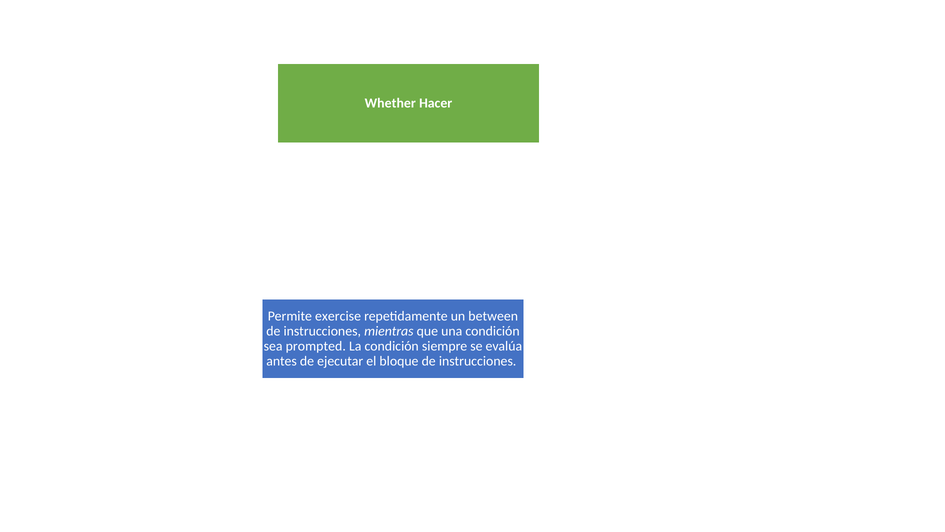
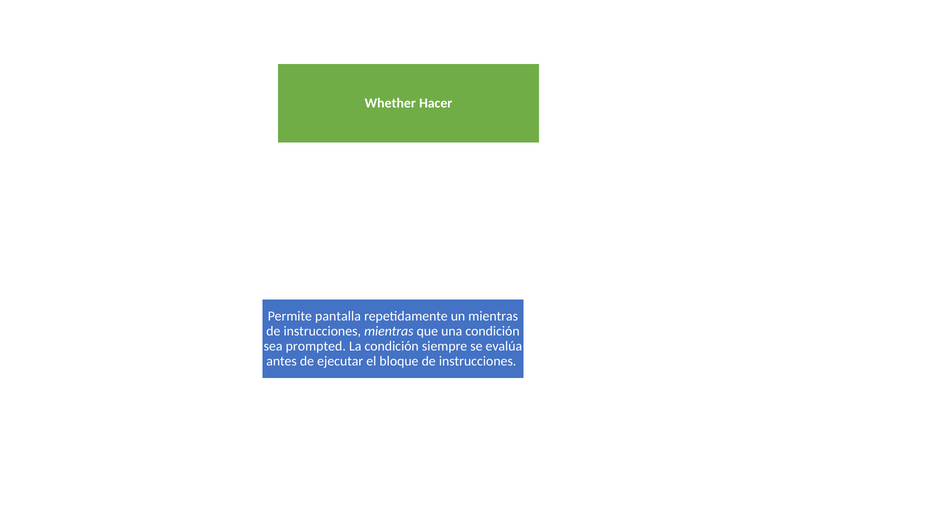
exercise: exercise -> pantalla (338, 316)
un between: between -> mientras (493, 316)
